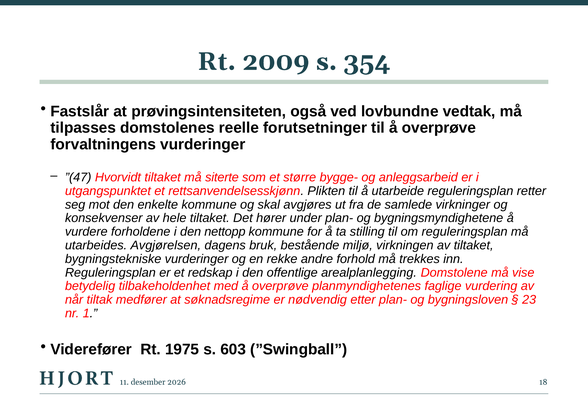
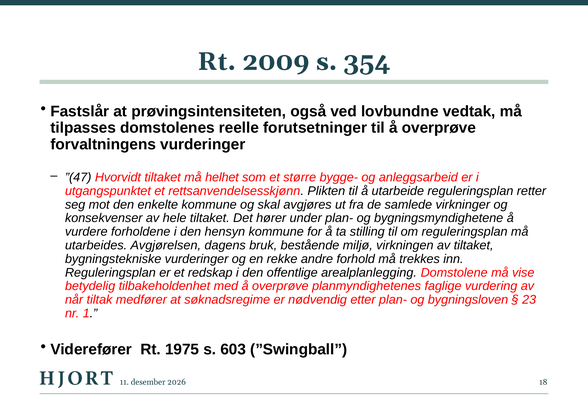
siterte: siterte -> helhet (222, 177)
nettopp: nettopp -> hensyn (225, 232)
